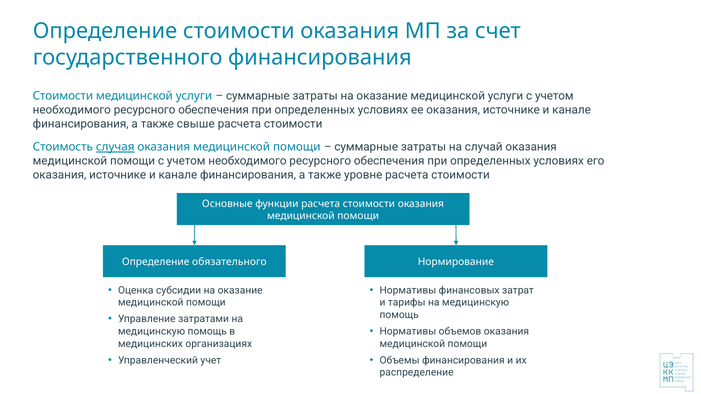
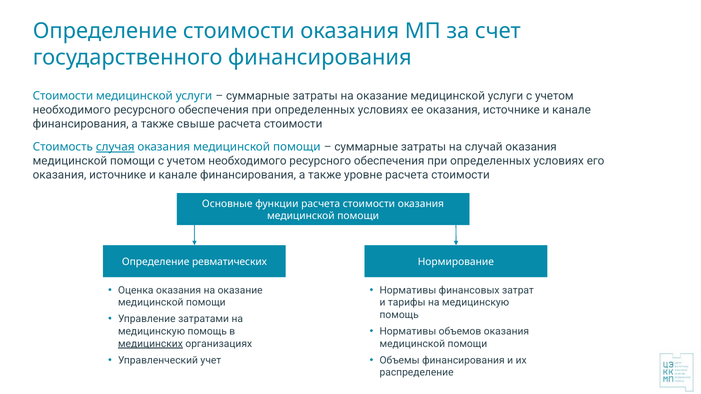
обязательного: обязательного -> ревматических (229, 262)
Оценка субсидии: субсидии -> оказания (179, 290)
медицинских underline: none -> present (150, 344)
